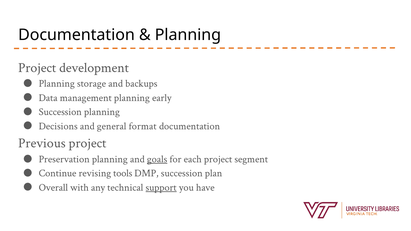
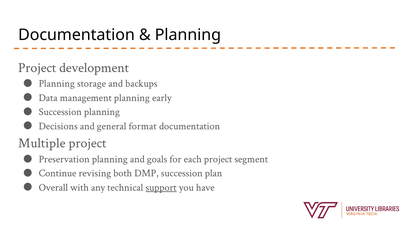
Previous: Previous -> Multiple (42, 143)
goals underline: present -> none (157, 159)
tools: tools -> both (123, 173)
